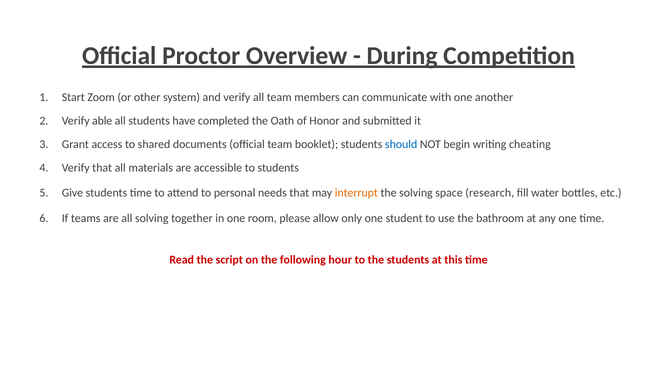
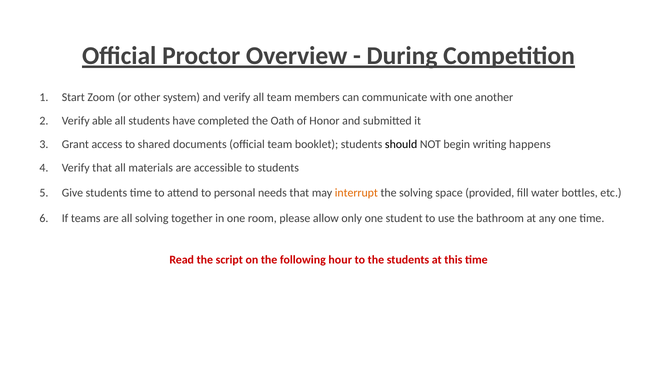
should colour: blue -> black (401, 144)
cheating: cheating -> happens (530, 144)
research: research -> provided (490, 193)
